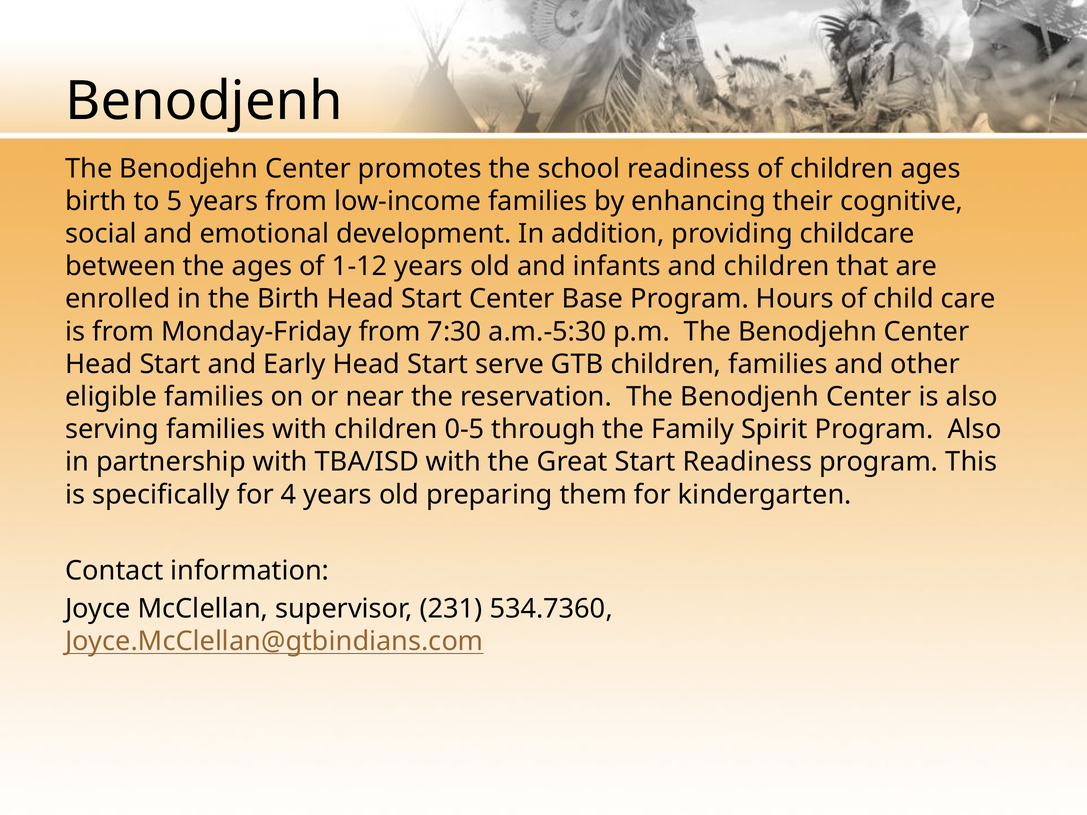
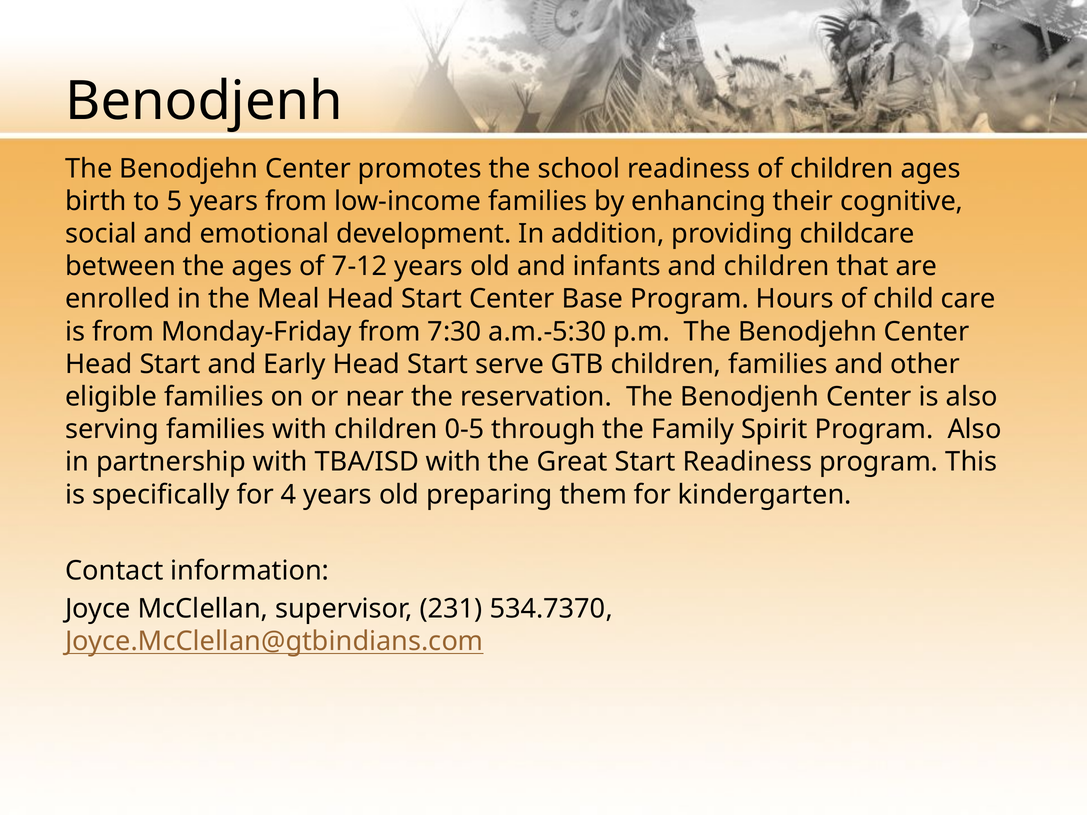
1-12: 1-12 -> 7-12 (360, 266)
the Birth: Birth -> Meal (288, 299)
534.7360: 534.7360 -> 534.7370 (551, 609)
